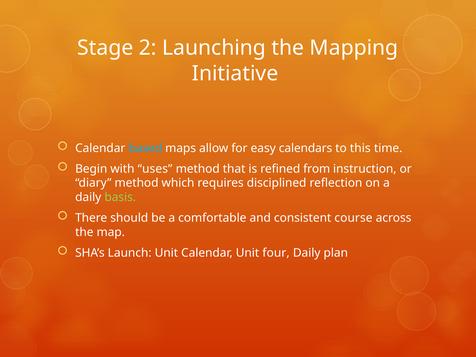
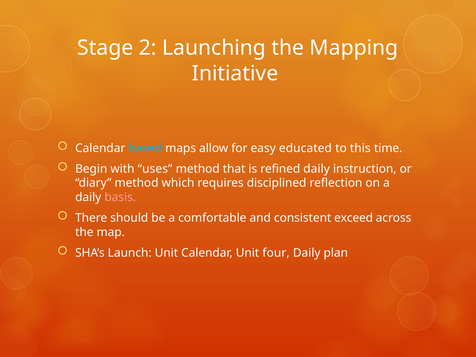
calendars: calendars -> educated (305, 148)
refined from: from -> daily (317, 169)
basis colour: light green -> pink (120, 197)
course: course -> exceed (354, 218)
